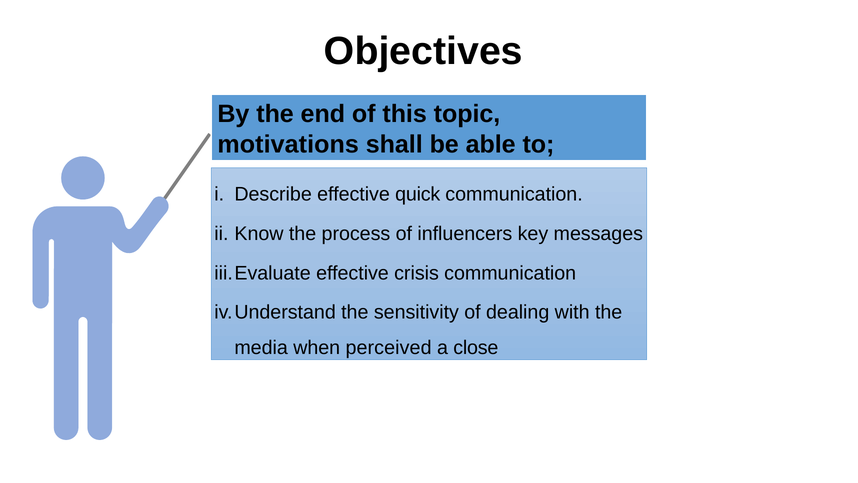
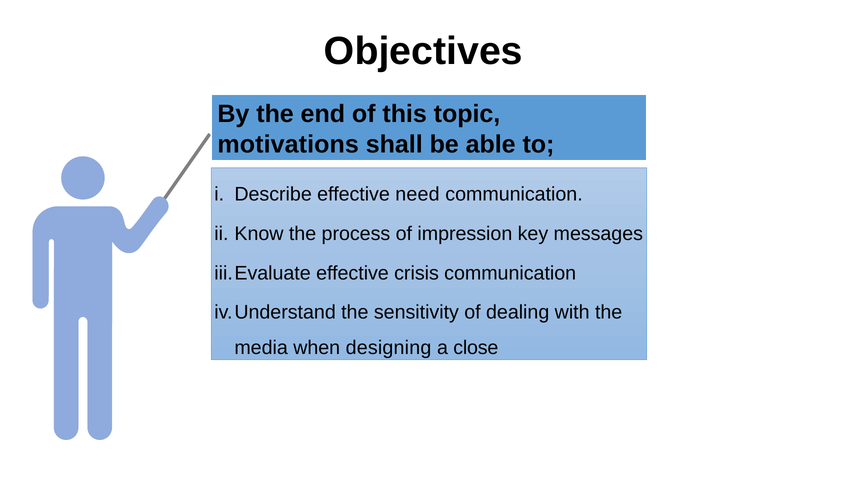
quick: quick -> need (418, 194)
influencers: influencers -> impression (465, 234)
perceived: perceived -> designing (389, 347)
